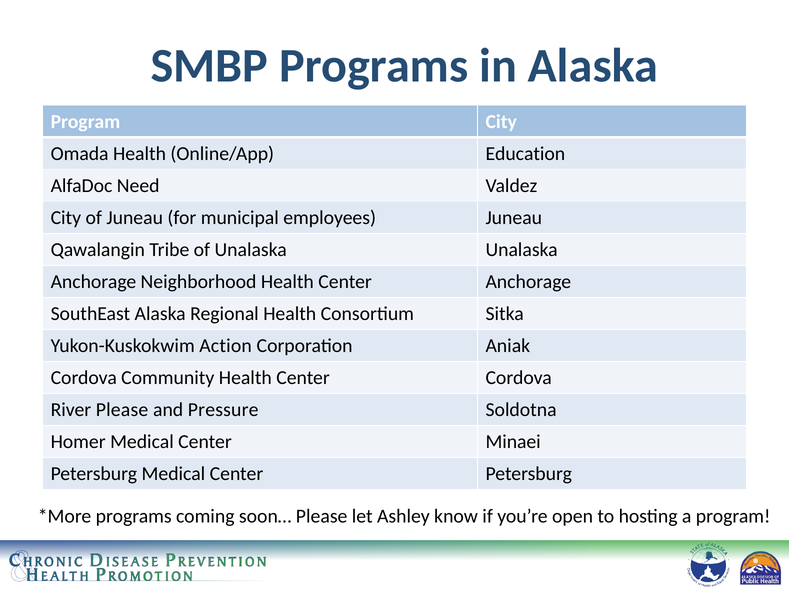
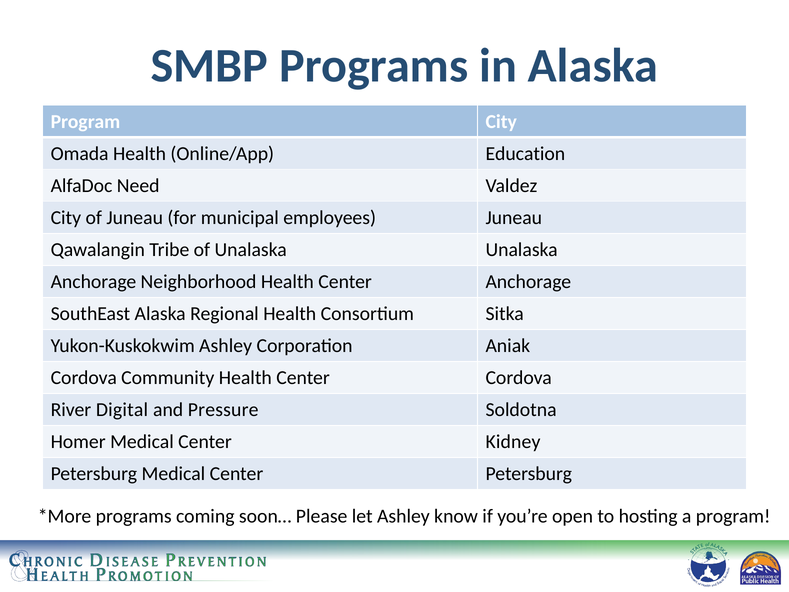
Yukon-Kuskokwim Action: Action -> Ashley (226, 345)
River Please: Please -> Digital (122, 409)
Minaei: Minaei -> Kidney (513, 441)
